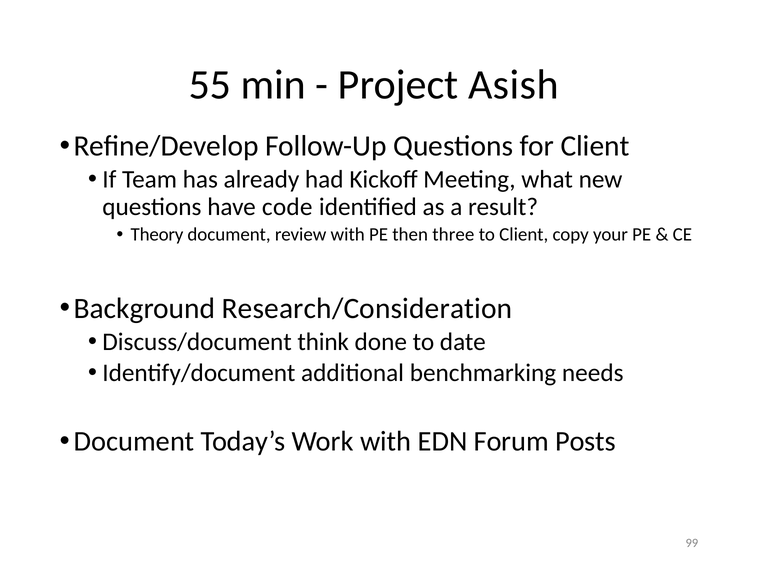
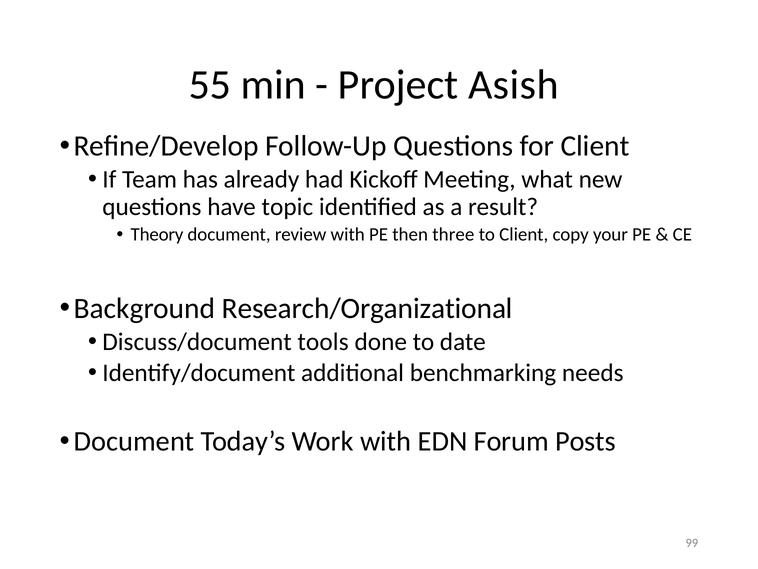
code: code -> topic (287, 207)
Research/Consideration: Research/Consideration -> Research/Organizational (367, 308)
think: think -> tools (323, 342)
